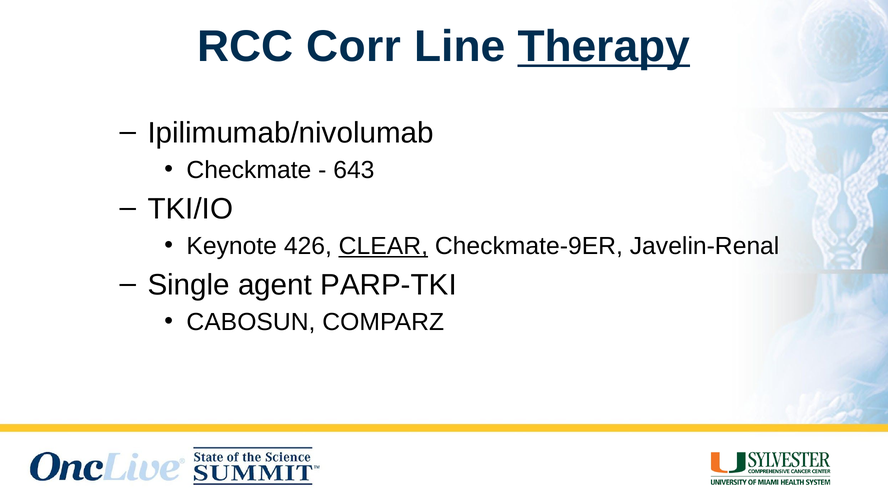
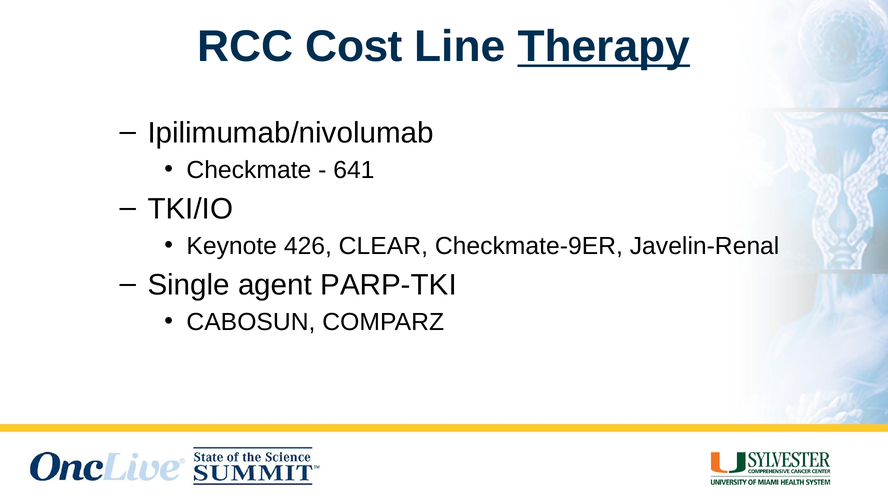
Corr: Corr -> Cost (354, 47)
643: 643 -> 641 (354, 170)
CLEAR underline: present -> none (383, 246)
